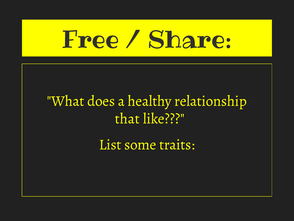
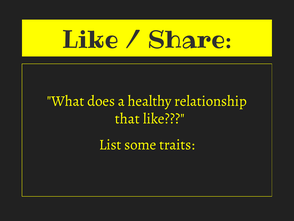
Free: Free -> Like (90, 40)
